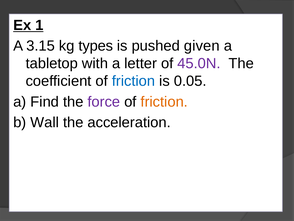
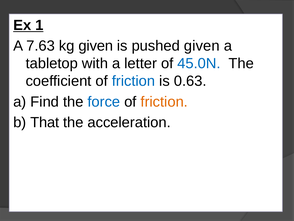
3.15: 3.15 -> 7.63 (41, 46)
kg types: types -> given (96, 46)
45.0N colour: purple -> blue (199, 63)
0.05: 0.05 -> 0.63 (190, 81)
force colour: purple -> blue (104, 102)
Wall: Wall -> That (45, 122)
